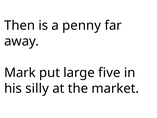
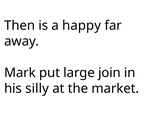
penny: penny -> happy (82, 25)
five: five -> join (109, 73)
